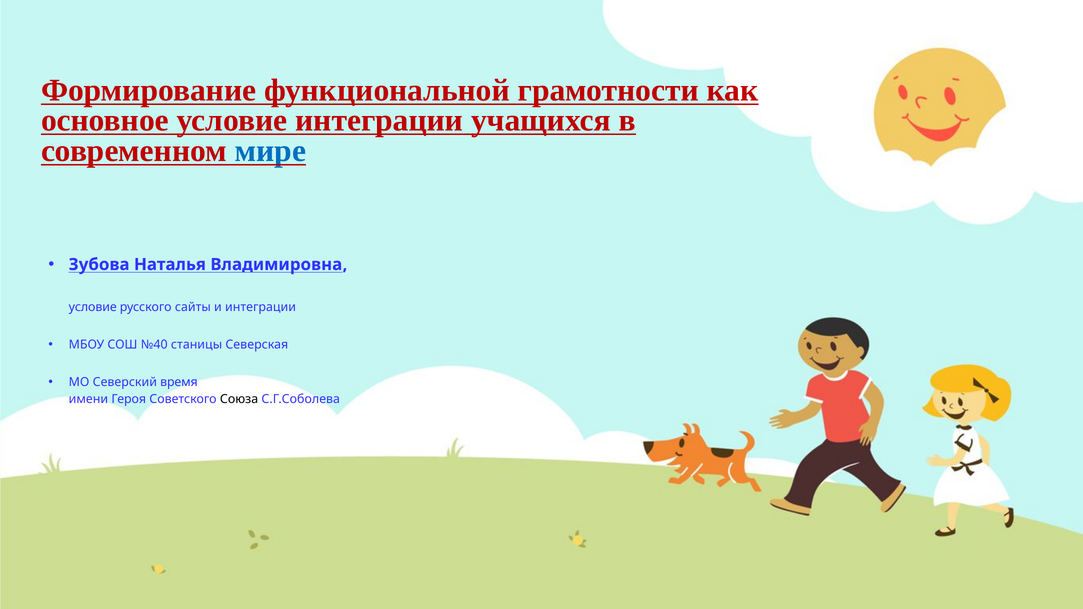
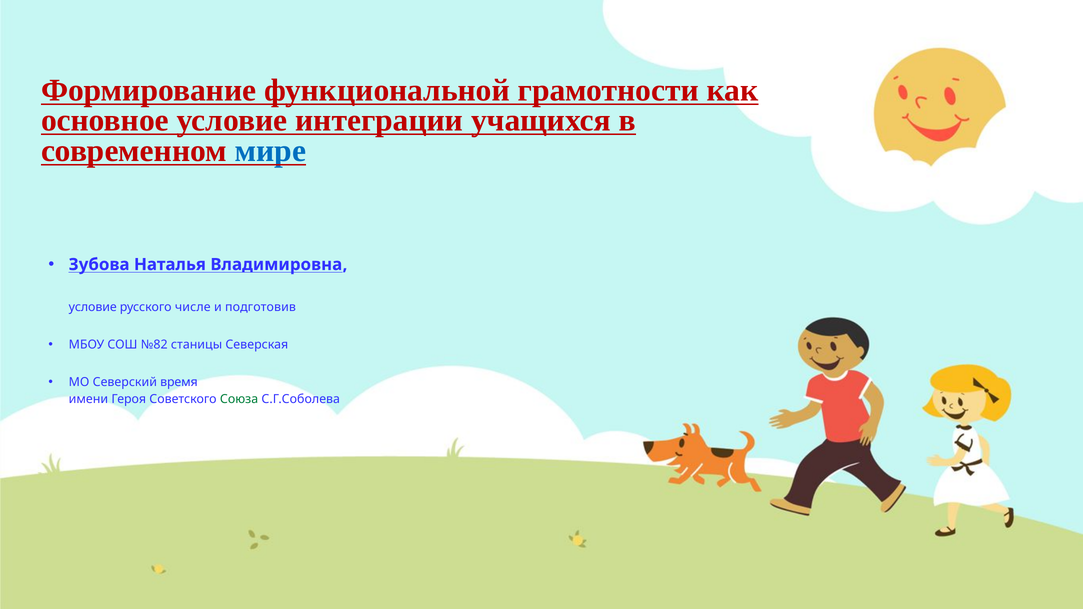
сайты: сайты -> числе (193, 307)
и интеграции: интеграции -> подготовив (260, 307)
№40: №40 -> №82 (154, 345)
Союза colour: black -> green (239, 399)
